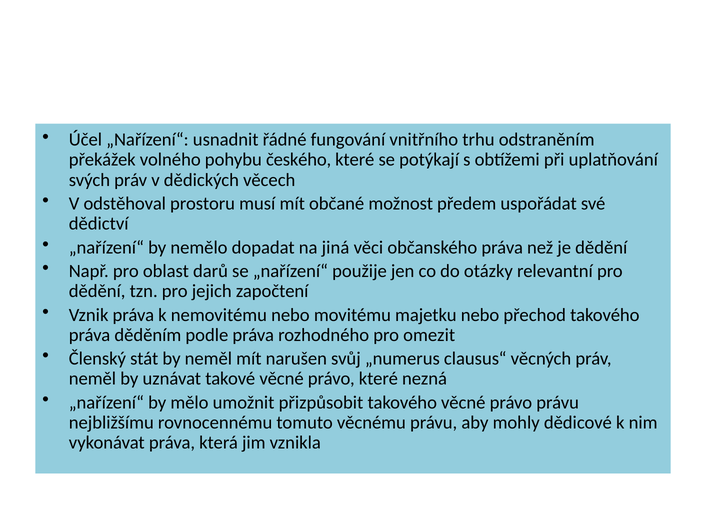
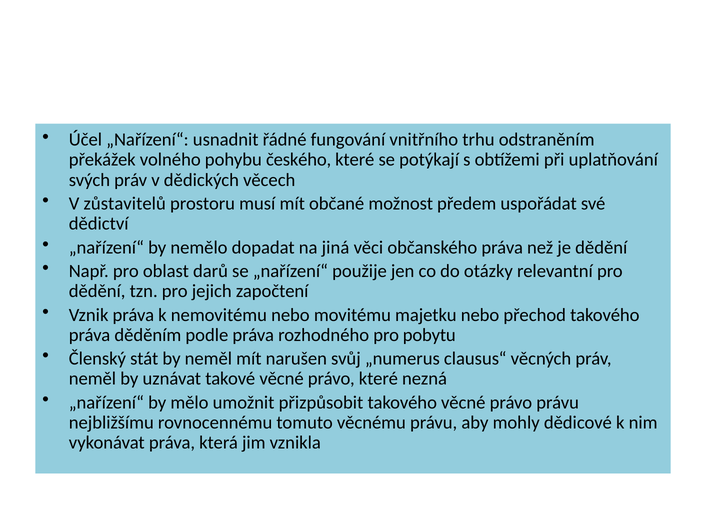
odstěhoval: odstěhoval -> zůstavitelů (125, 203)
omezit: omezit -> pobytu (429, 335)
